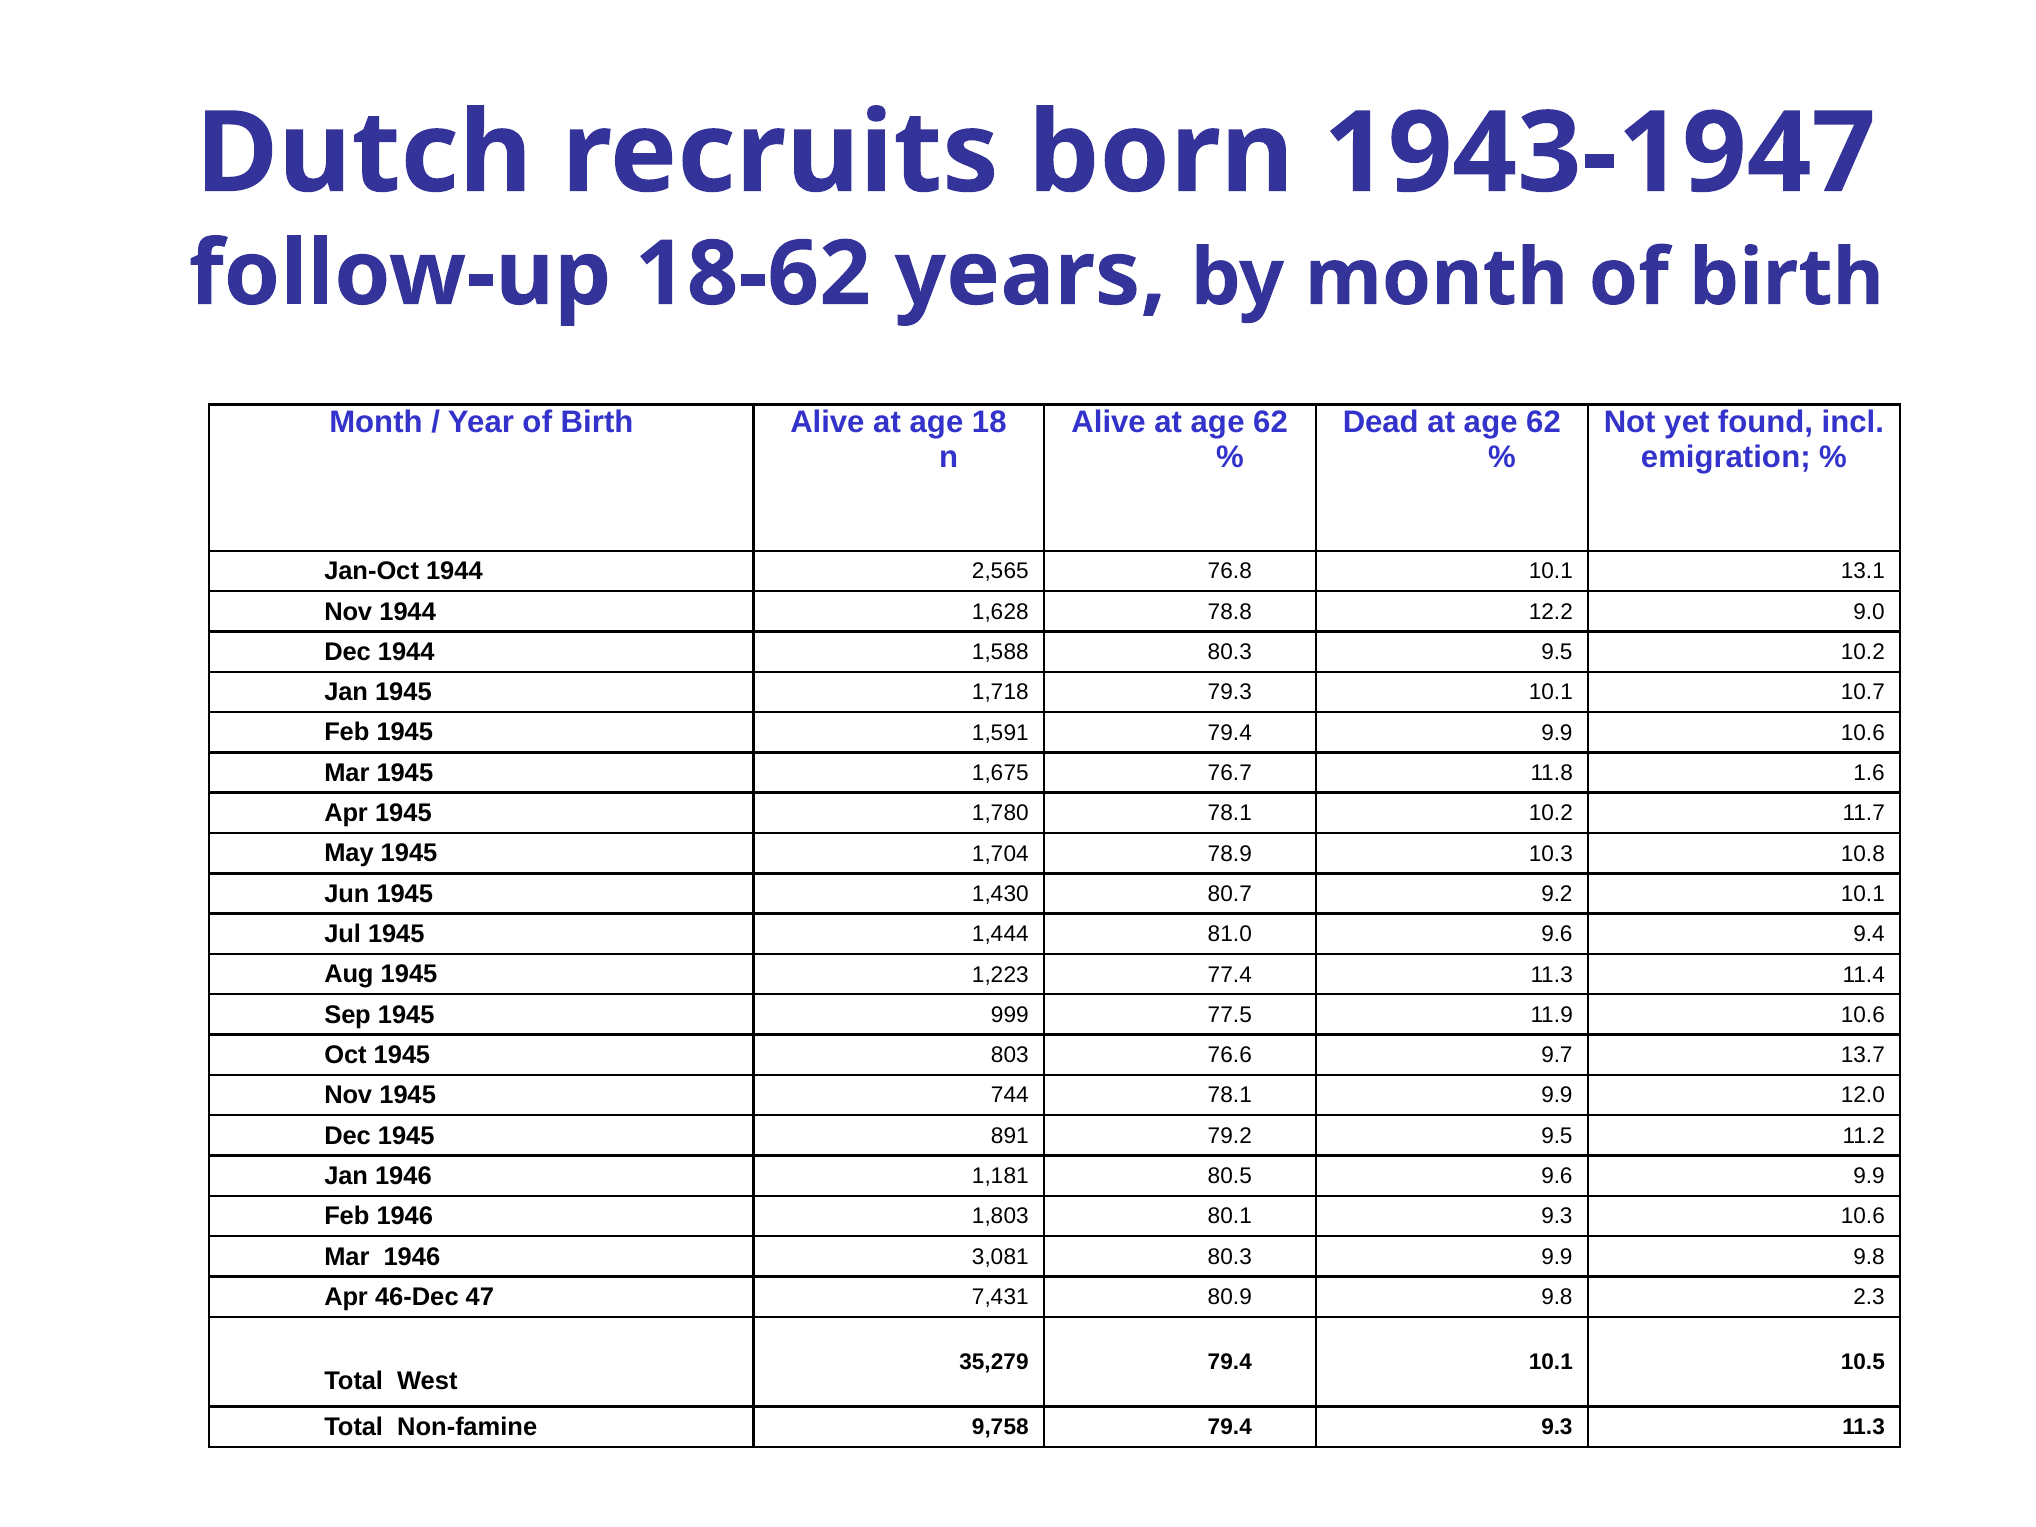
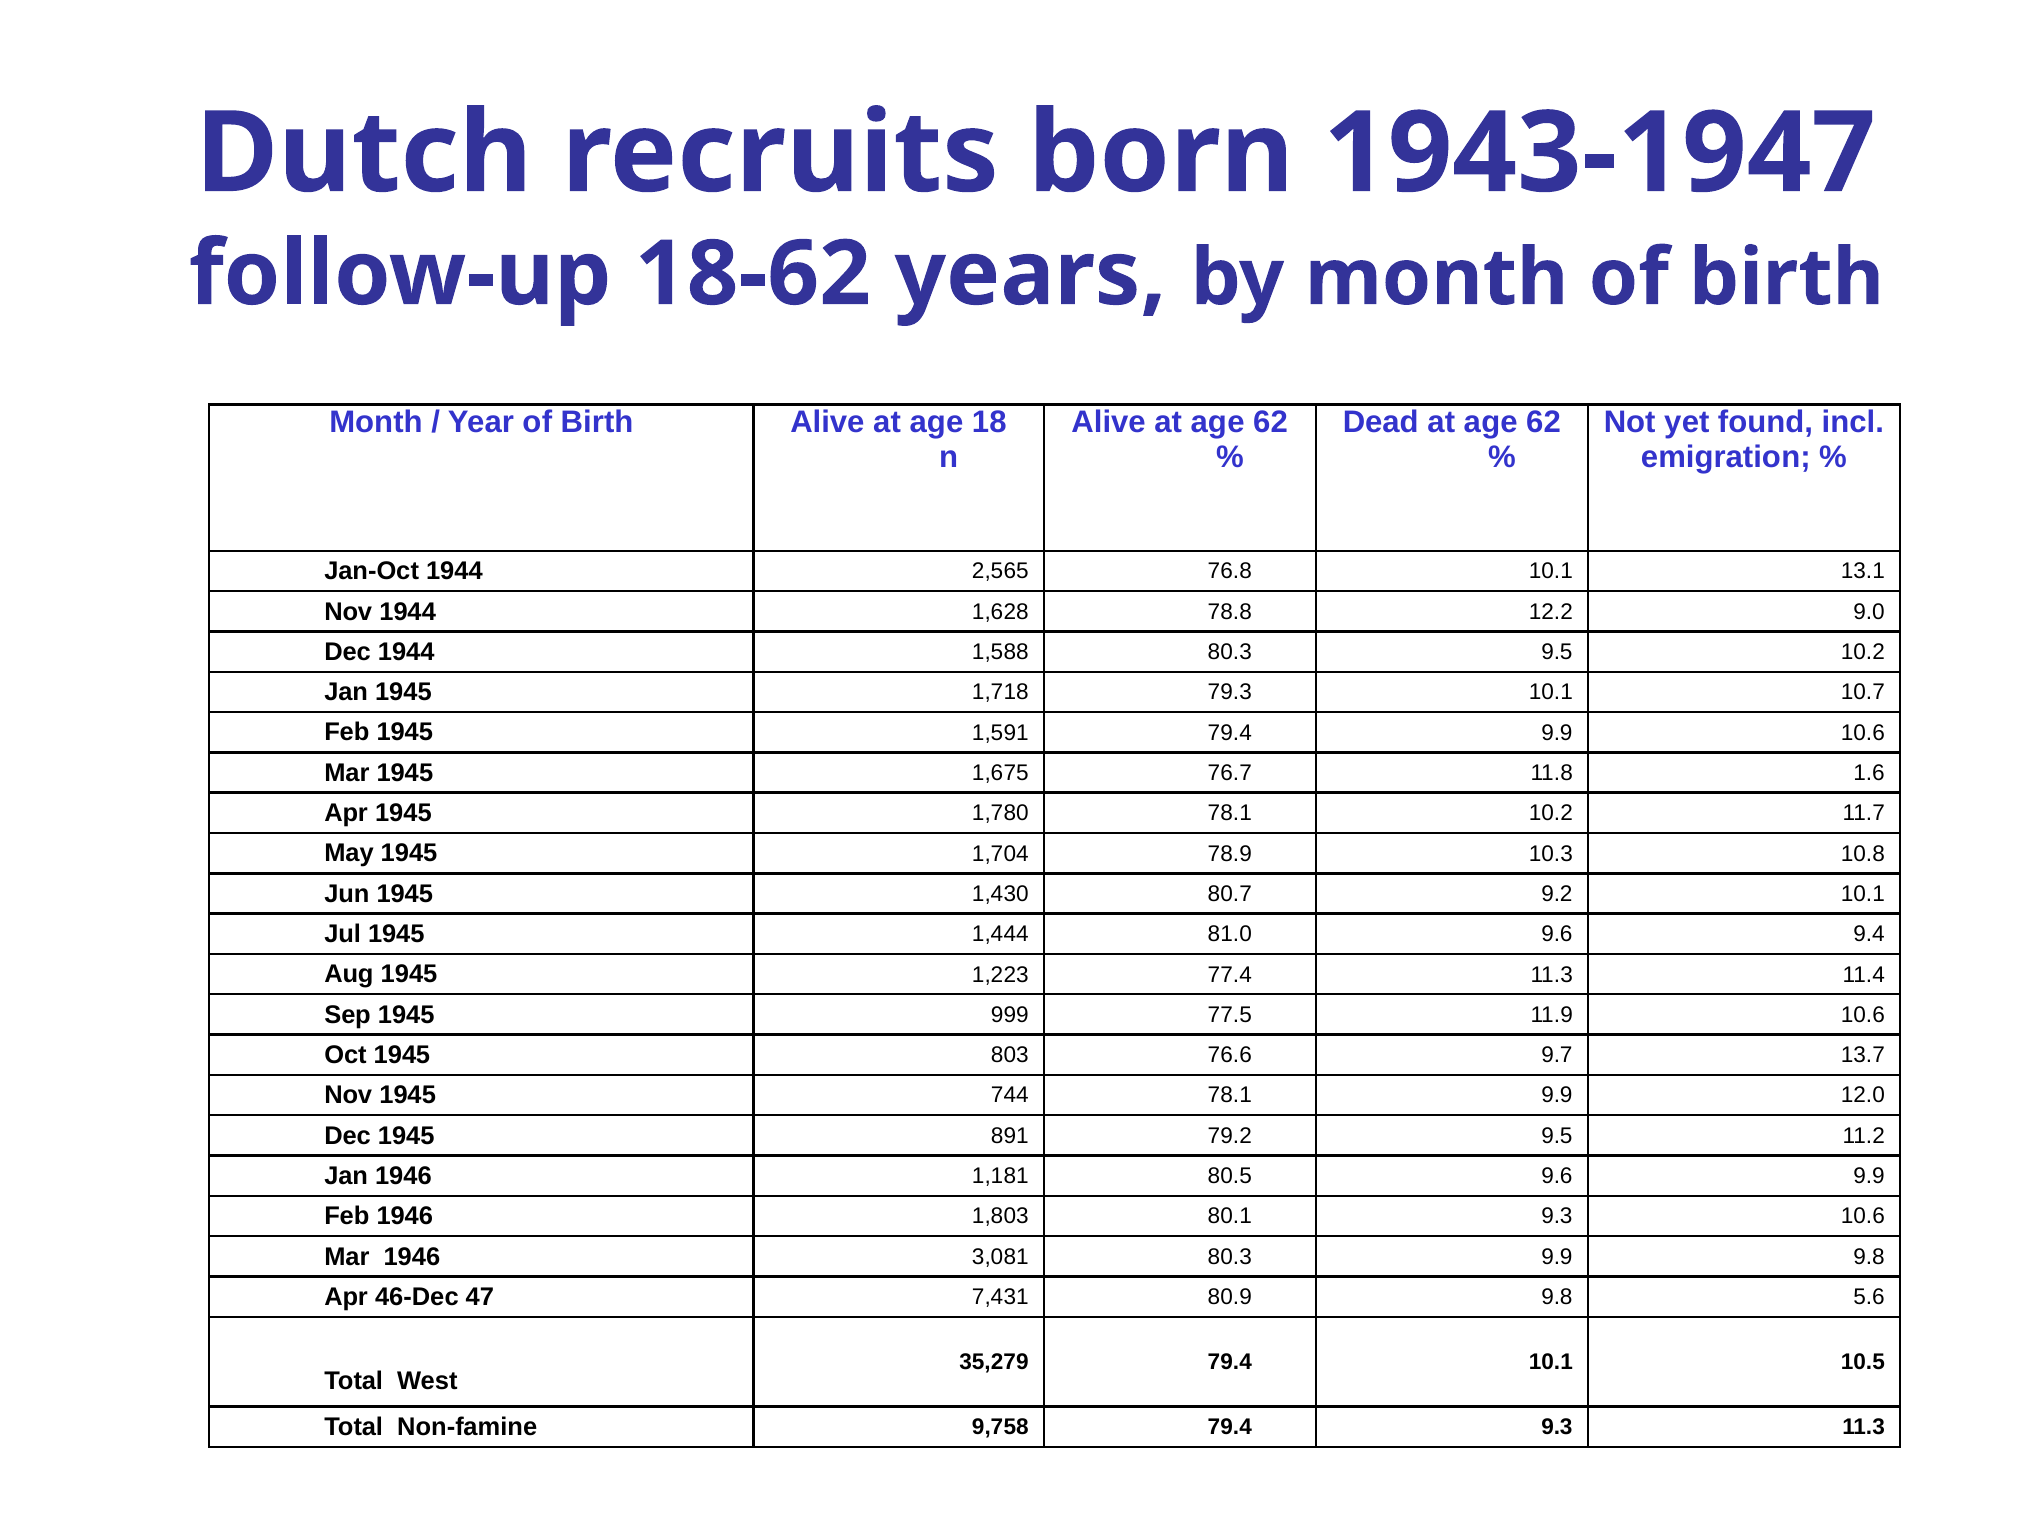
2.3: 2.3 -> 5.6 (1869, 1297)
